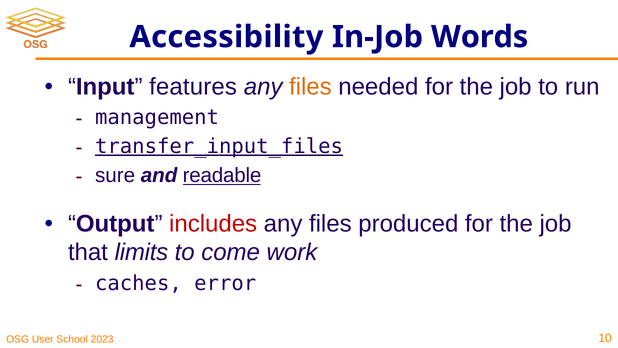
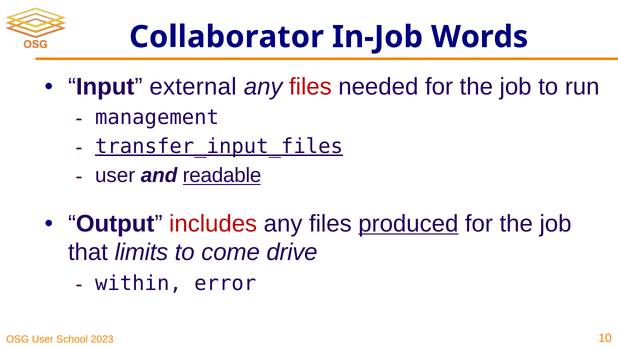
Accessibility: Accessibility -> Collaborator (226, 37)
features: features -> external (193, 87)
files colour: orange -> red (310, 87)
sure: sure -> user (115, 175)
produced underline: none -> present (408, 223)
work: work -> drive (292, 252)
caches: caches -> within (138, 283)
